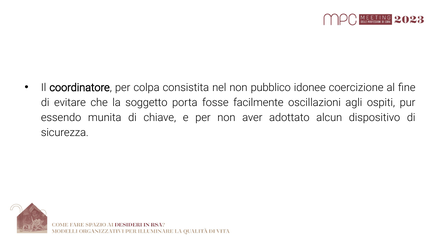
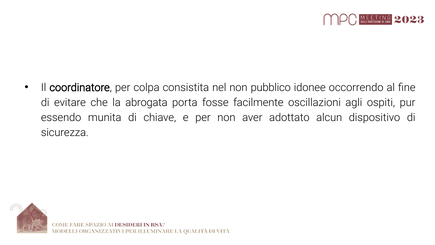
coercizione: coercizione -> occorrendo (356, 87)
soggetto: soggetto -> abrogata (146, 102)
